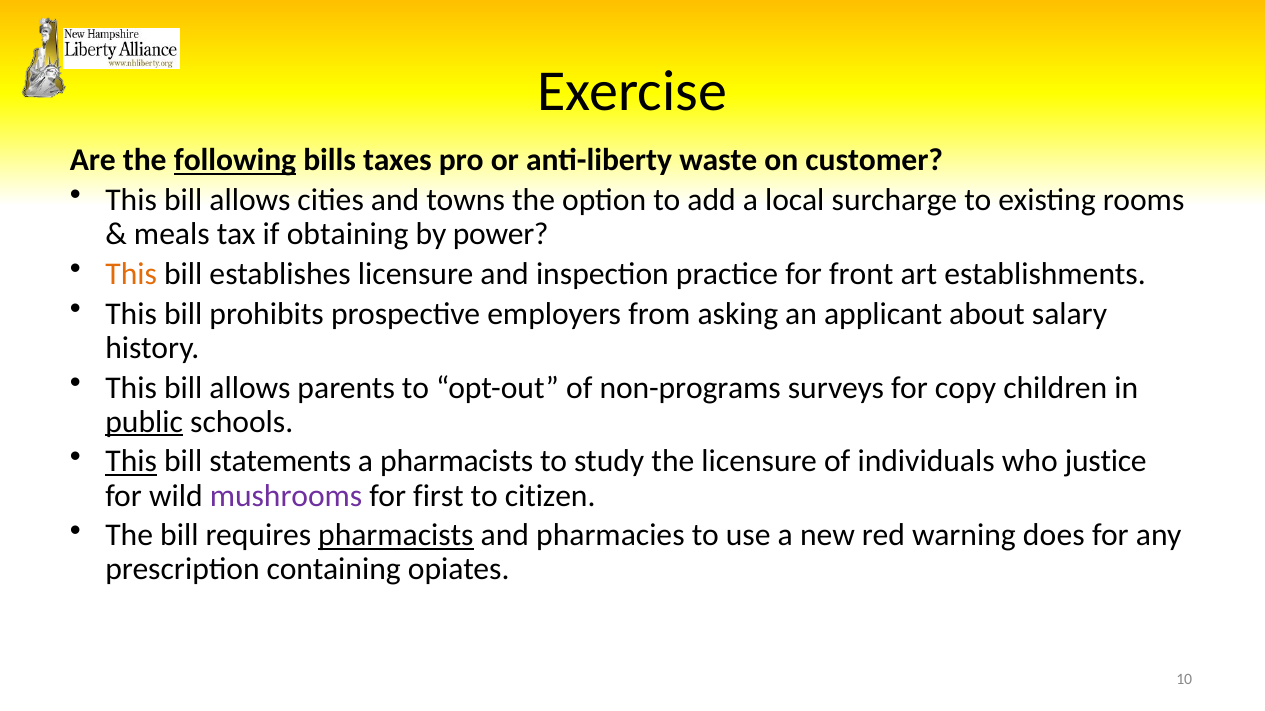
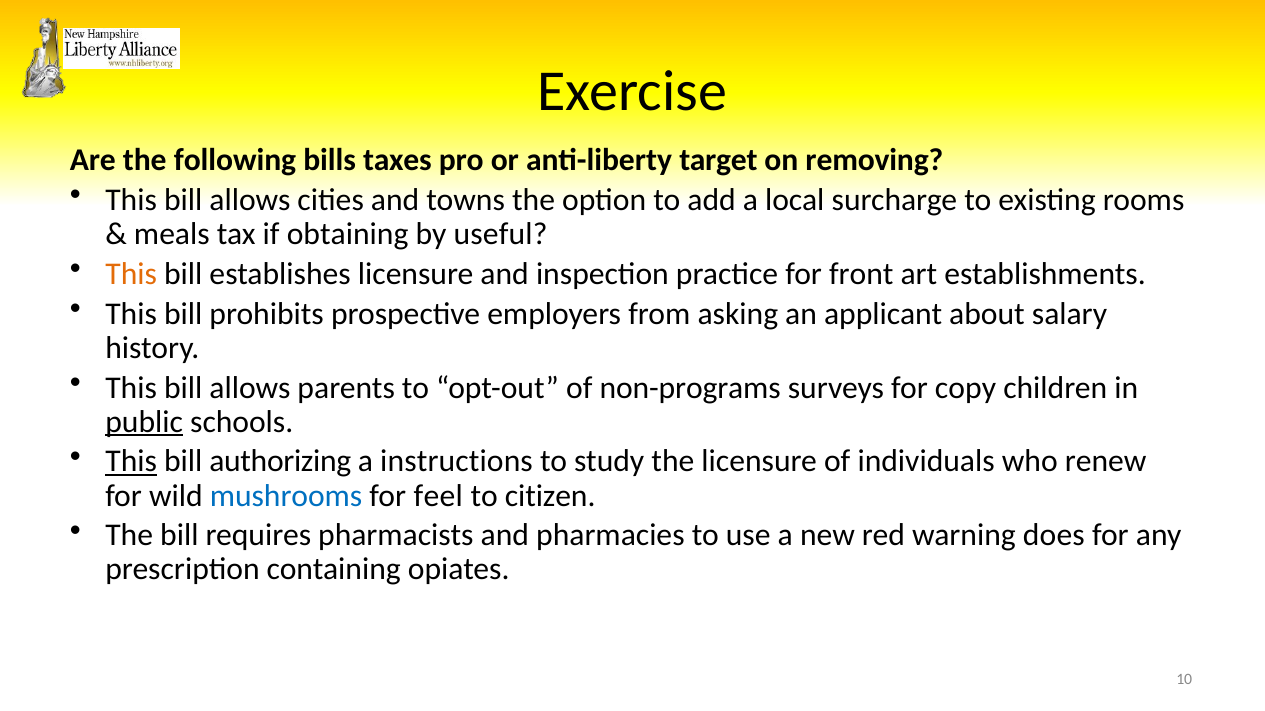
following underline: present -> none (235, 160)
waste: waste -> target (718, 160)
customer: customer -> removing (874, 160)
power: power -> useful (501, 234)
statements: statements -> authorizing (280, 462)
a pharmacists: pharmacists -> instructions (457, 462)
justice: justice -> renew (1106, 462)
mushrooms colour: purple -> blue (286, 496)
first: first -> feel (438, 496)
pharmacists underline: present -> none (396, 536)
